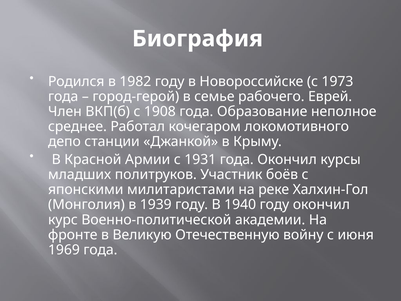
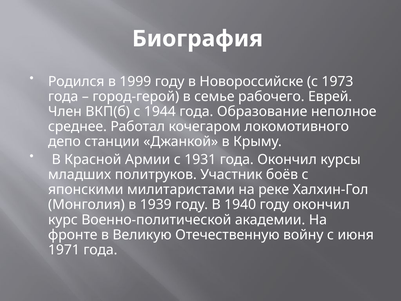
1982: 1982 -> 1999 (135, 81)
1908: 1908 -> 1944 (160, 112)
1969: 1969 -> 1971 (64, 250)
